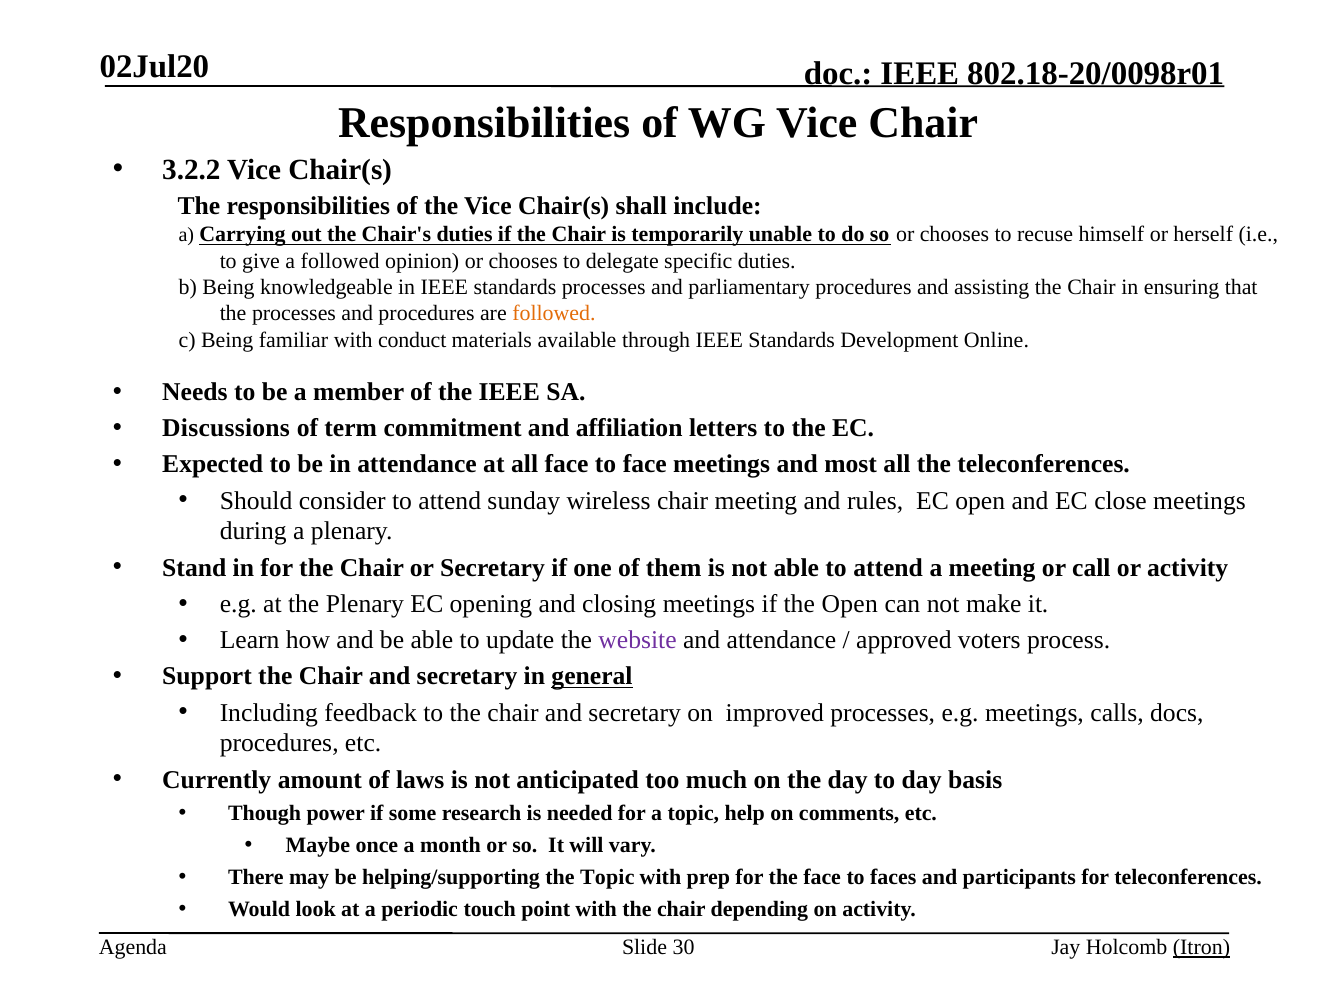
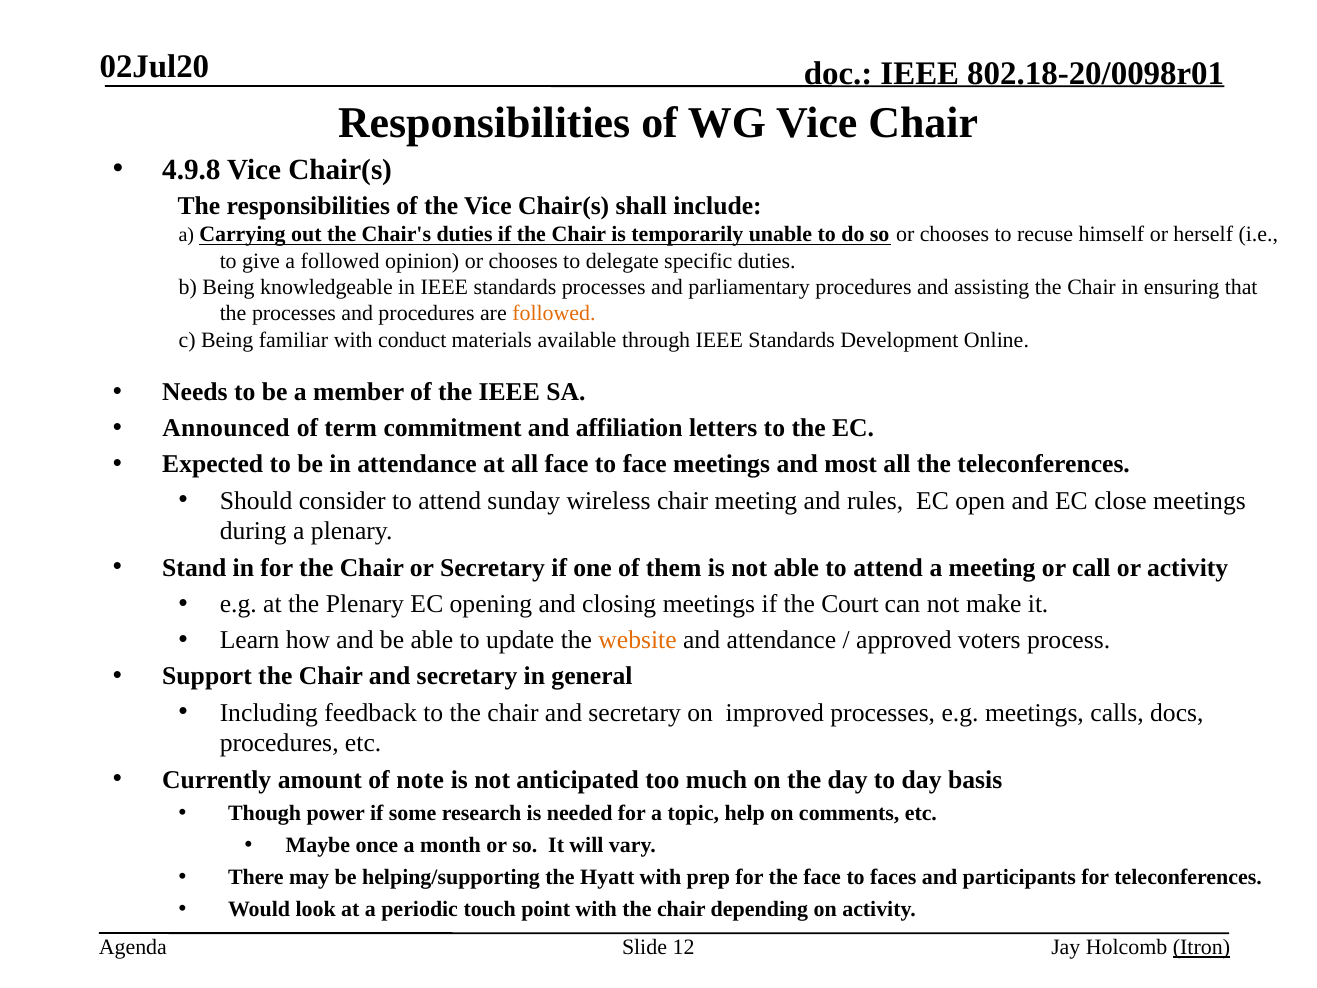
3.2.2: 3.2.2 -> 4.9.8 (191, 169)
Discussions: Discussions -> Announced (226, 428)
the Open: Open -> Court (850, 604)
website colour: purple -> orange (638, 640)
general underline: present -> none (592, 676)
laws: laws -> note (420, 780)
the Topic: Topic -> Hyatt (607, 877)
30: 30 -> 12 (684, 947)
